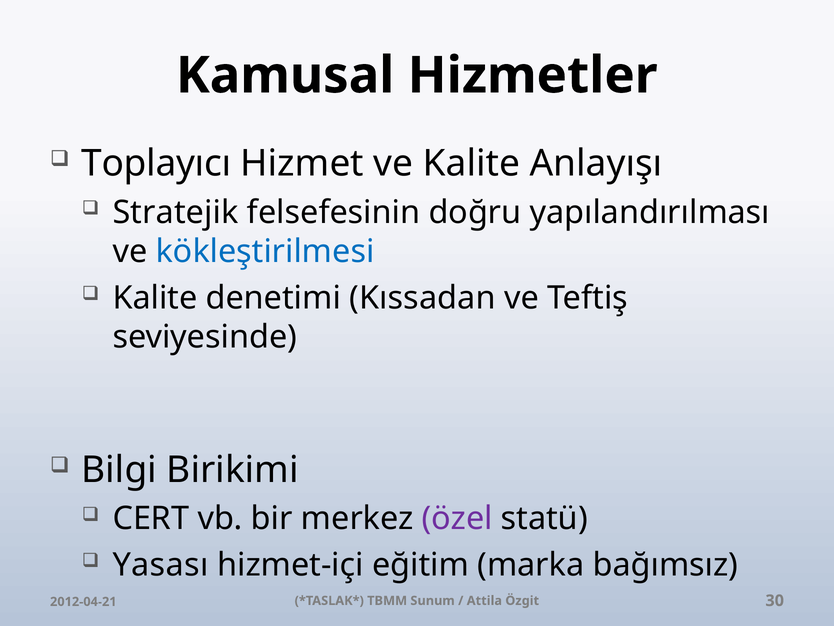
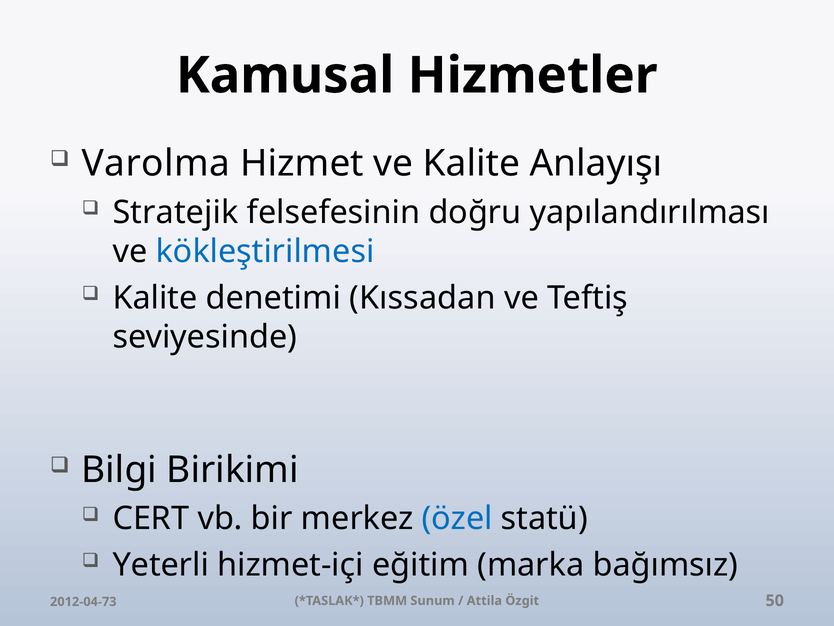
Toplayıcı: Toplayıcı -> Varolma (156, 164)
özel colour: purple -> blue (457, 518)
Yasası: Yasası -> Yeterli (161, 565)
30: 30 -> 50 (775, 600)
2012-04-21: 2012-04-21 -> 2012-04-73 (83, 601)
